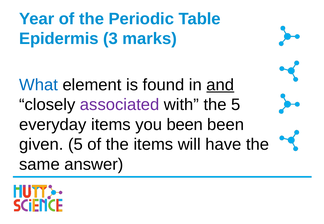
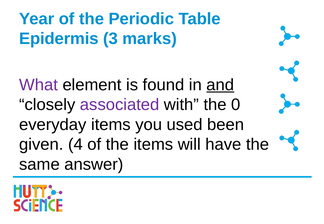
What colour: blue -> purple (39, 85)
the 5: 5 -> 0 (236, 105)
you been: been -> used (185, 125)
given 5: 5 -> 4 (75, 145)
